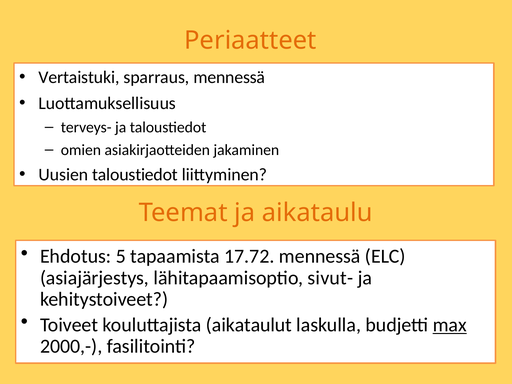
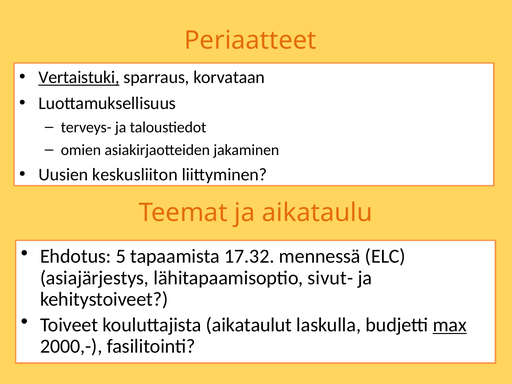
Vertaistuki underline: none -> present (79, 77)
sparraus mennessä: mennessä -> korvataan (229, 77)
Uusien taloustiedot: taloustiedot -> keskusliiton (135, 175)
17.72: 17.72 -> 17.32 (249, 256)
